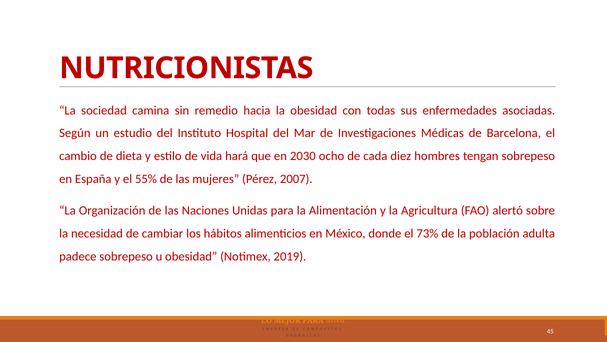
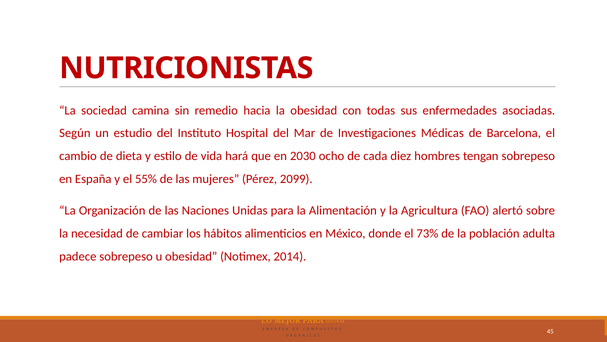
2007: 2007 -> 2099 (296, 179)
2019: 2019 -> 2014 (290, 256)
